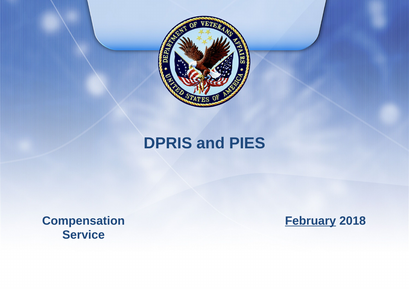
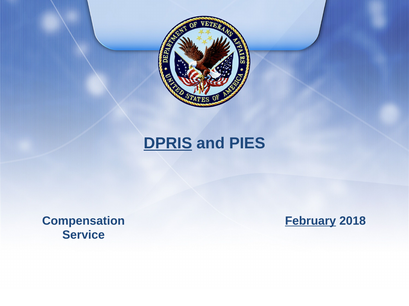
DPRIS underline: none -> present (168, 144)
